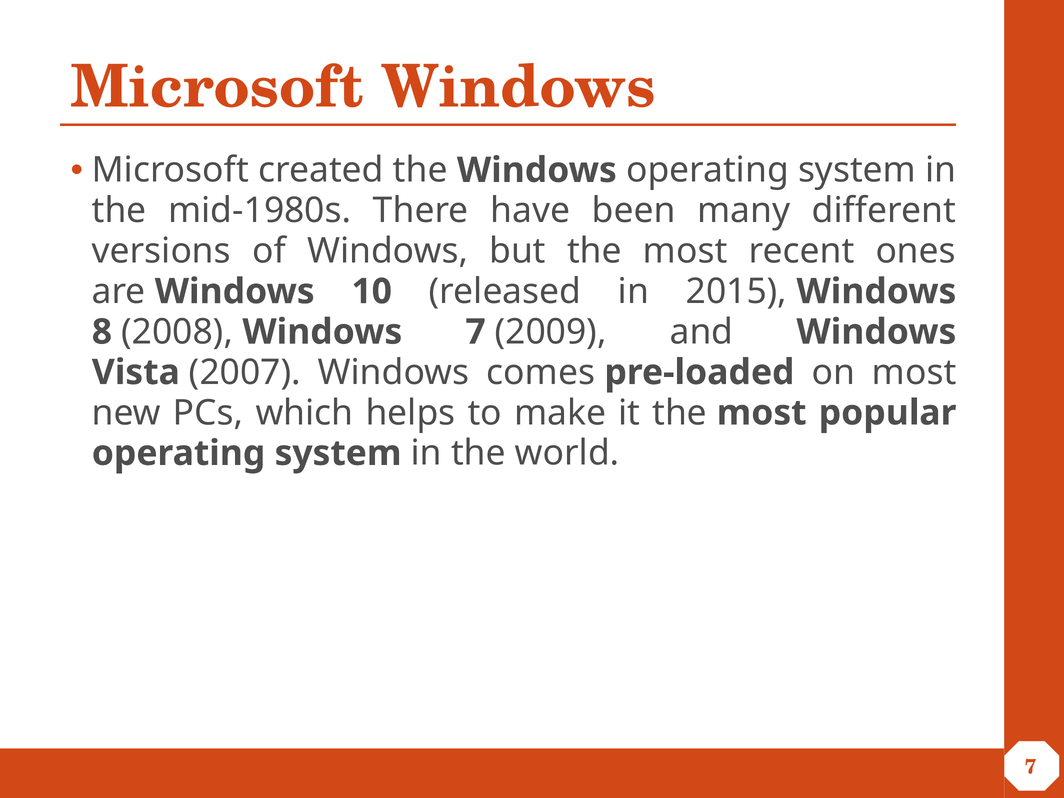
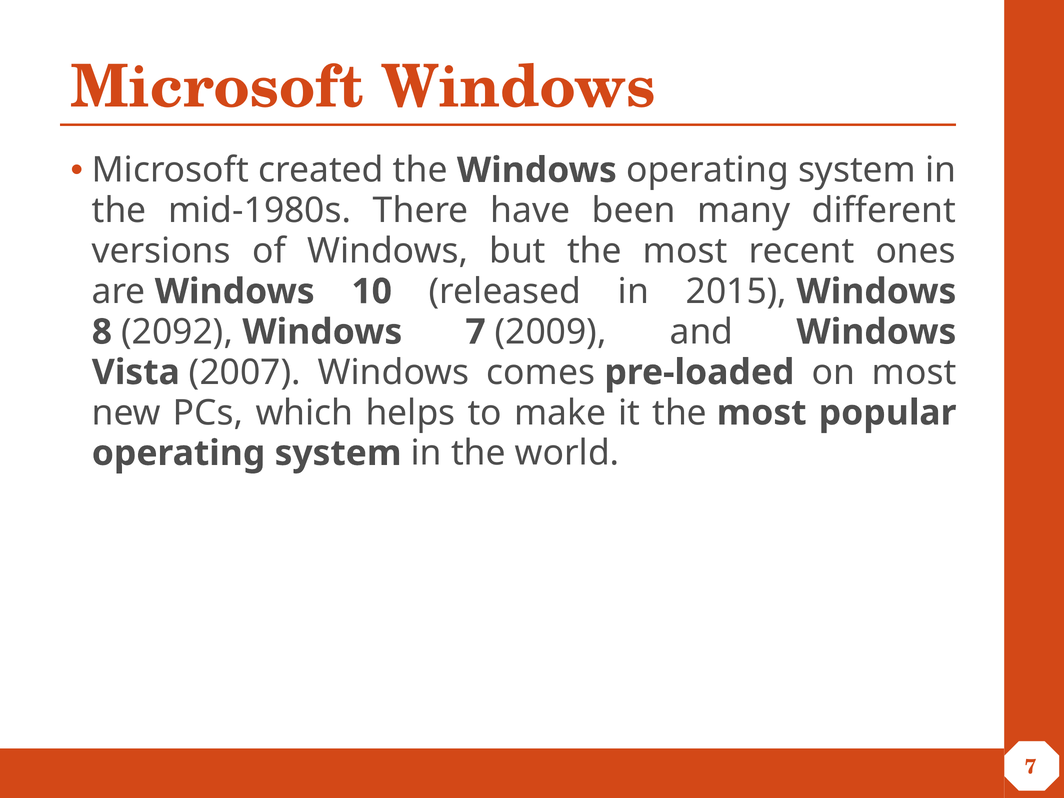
2008: 2008 -> 2092 (177, 332)
